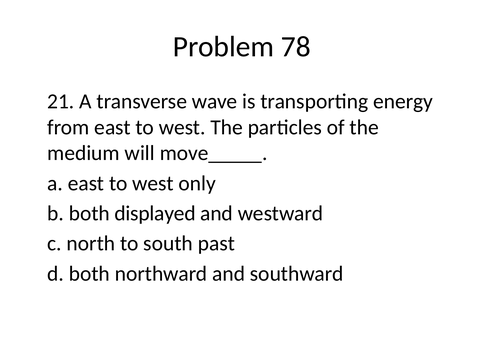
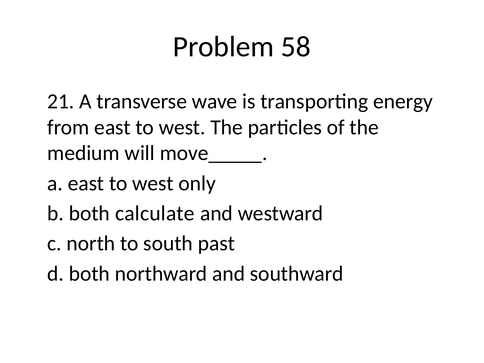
78: 78 -> 58 (296, 47)
displayed: displayed -> calculate (155, 213)
